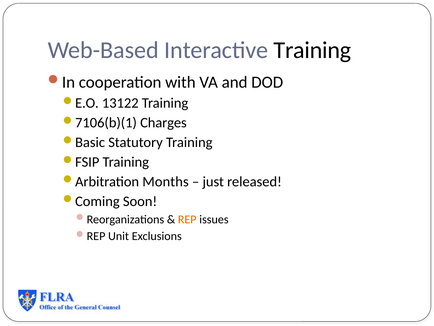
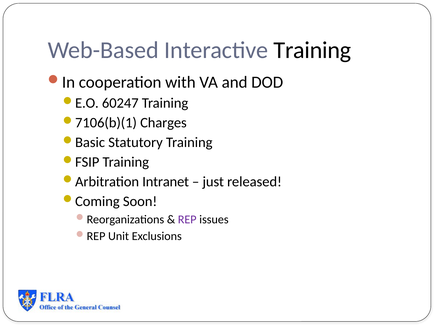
13122: 13122 -> 60247 (120, 103)
Months: Months -> Intranet (166, 181)
REP colour: orange -> purple (187, 219)
